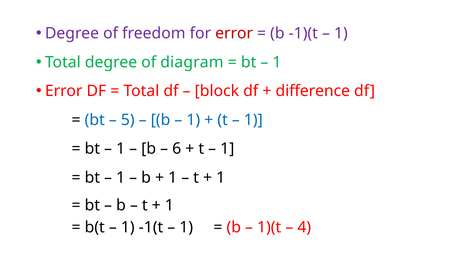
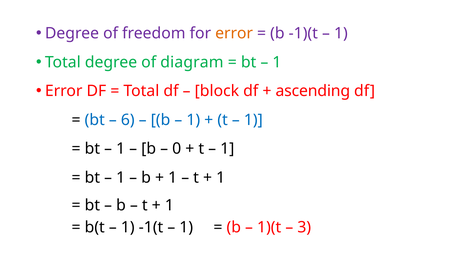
error colour: red -> orange (234, 33)
difference: difference -> ascending (313, 91)
5: 5 -> 6 (128, 120)
6: 6 -> 0 (177, 149)
4: 4 -> 3 (304, 227)
